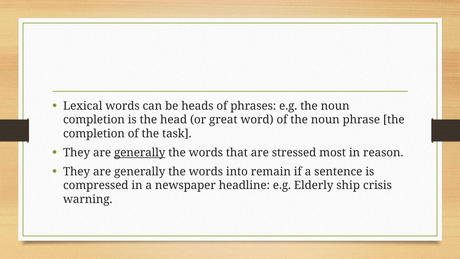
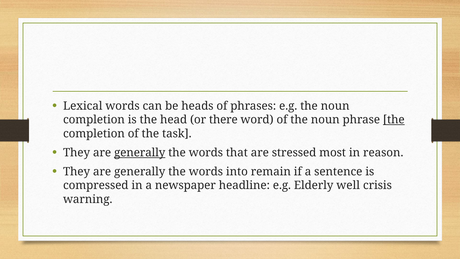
great: great -> there (223, 120)
the underline: none -> present (394, 120)
ship: ship -> well (348, 185)
